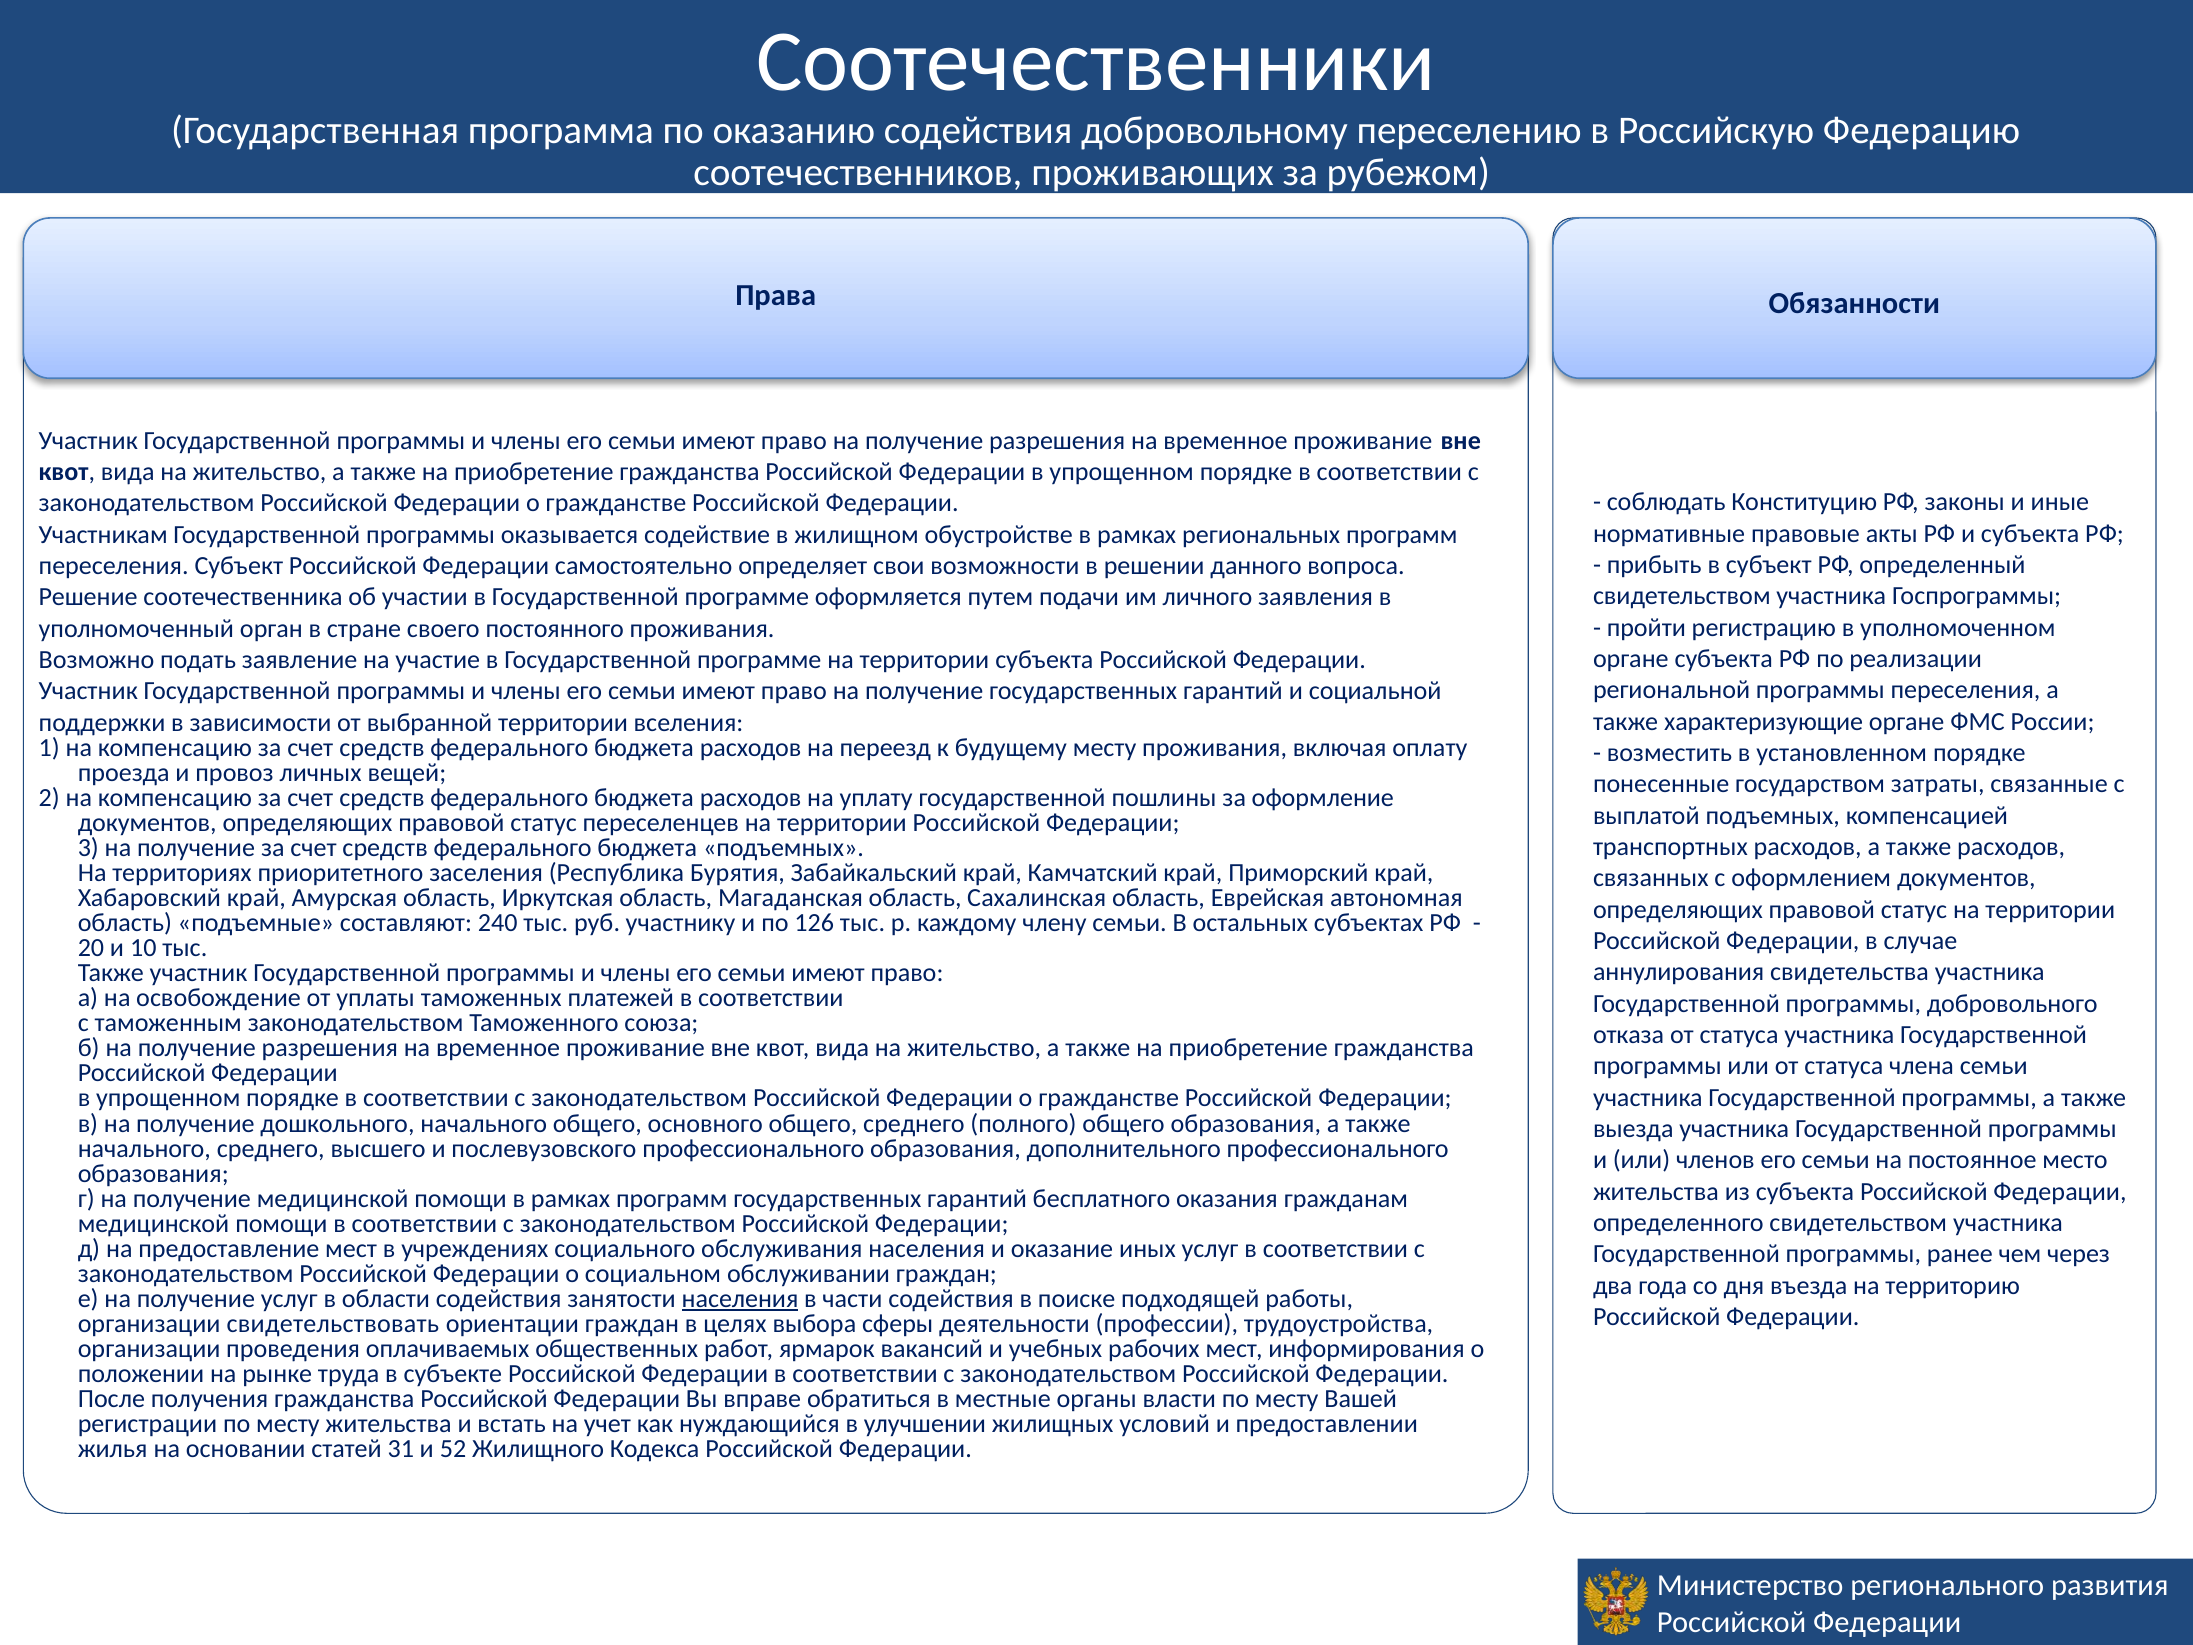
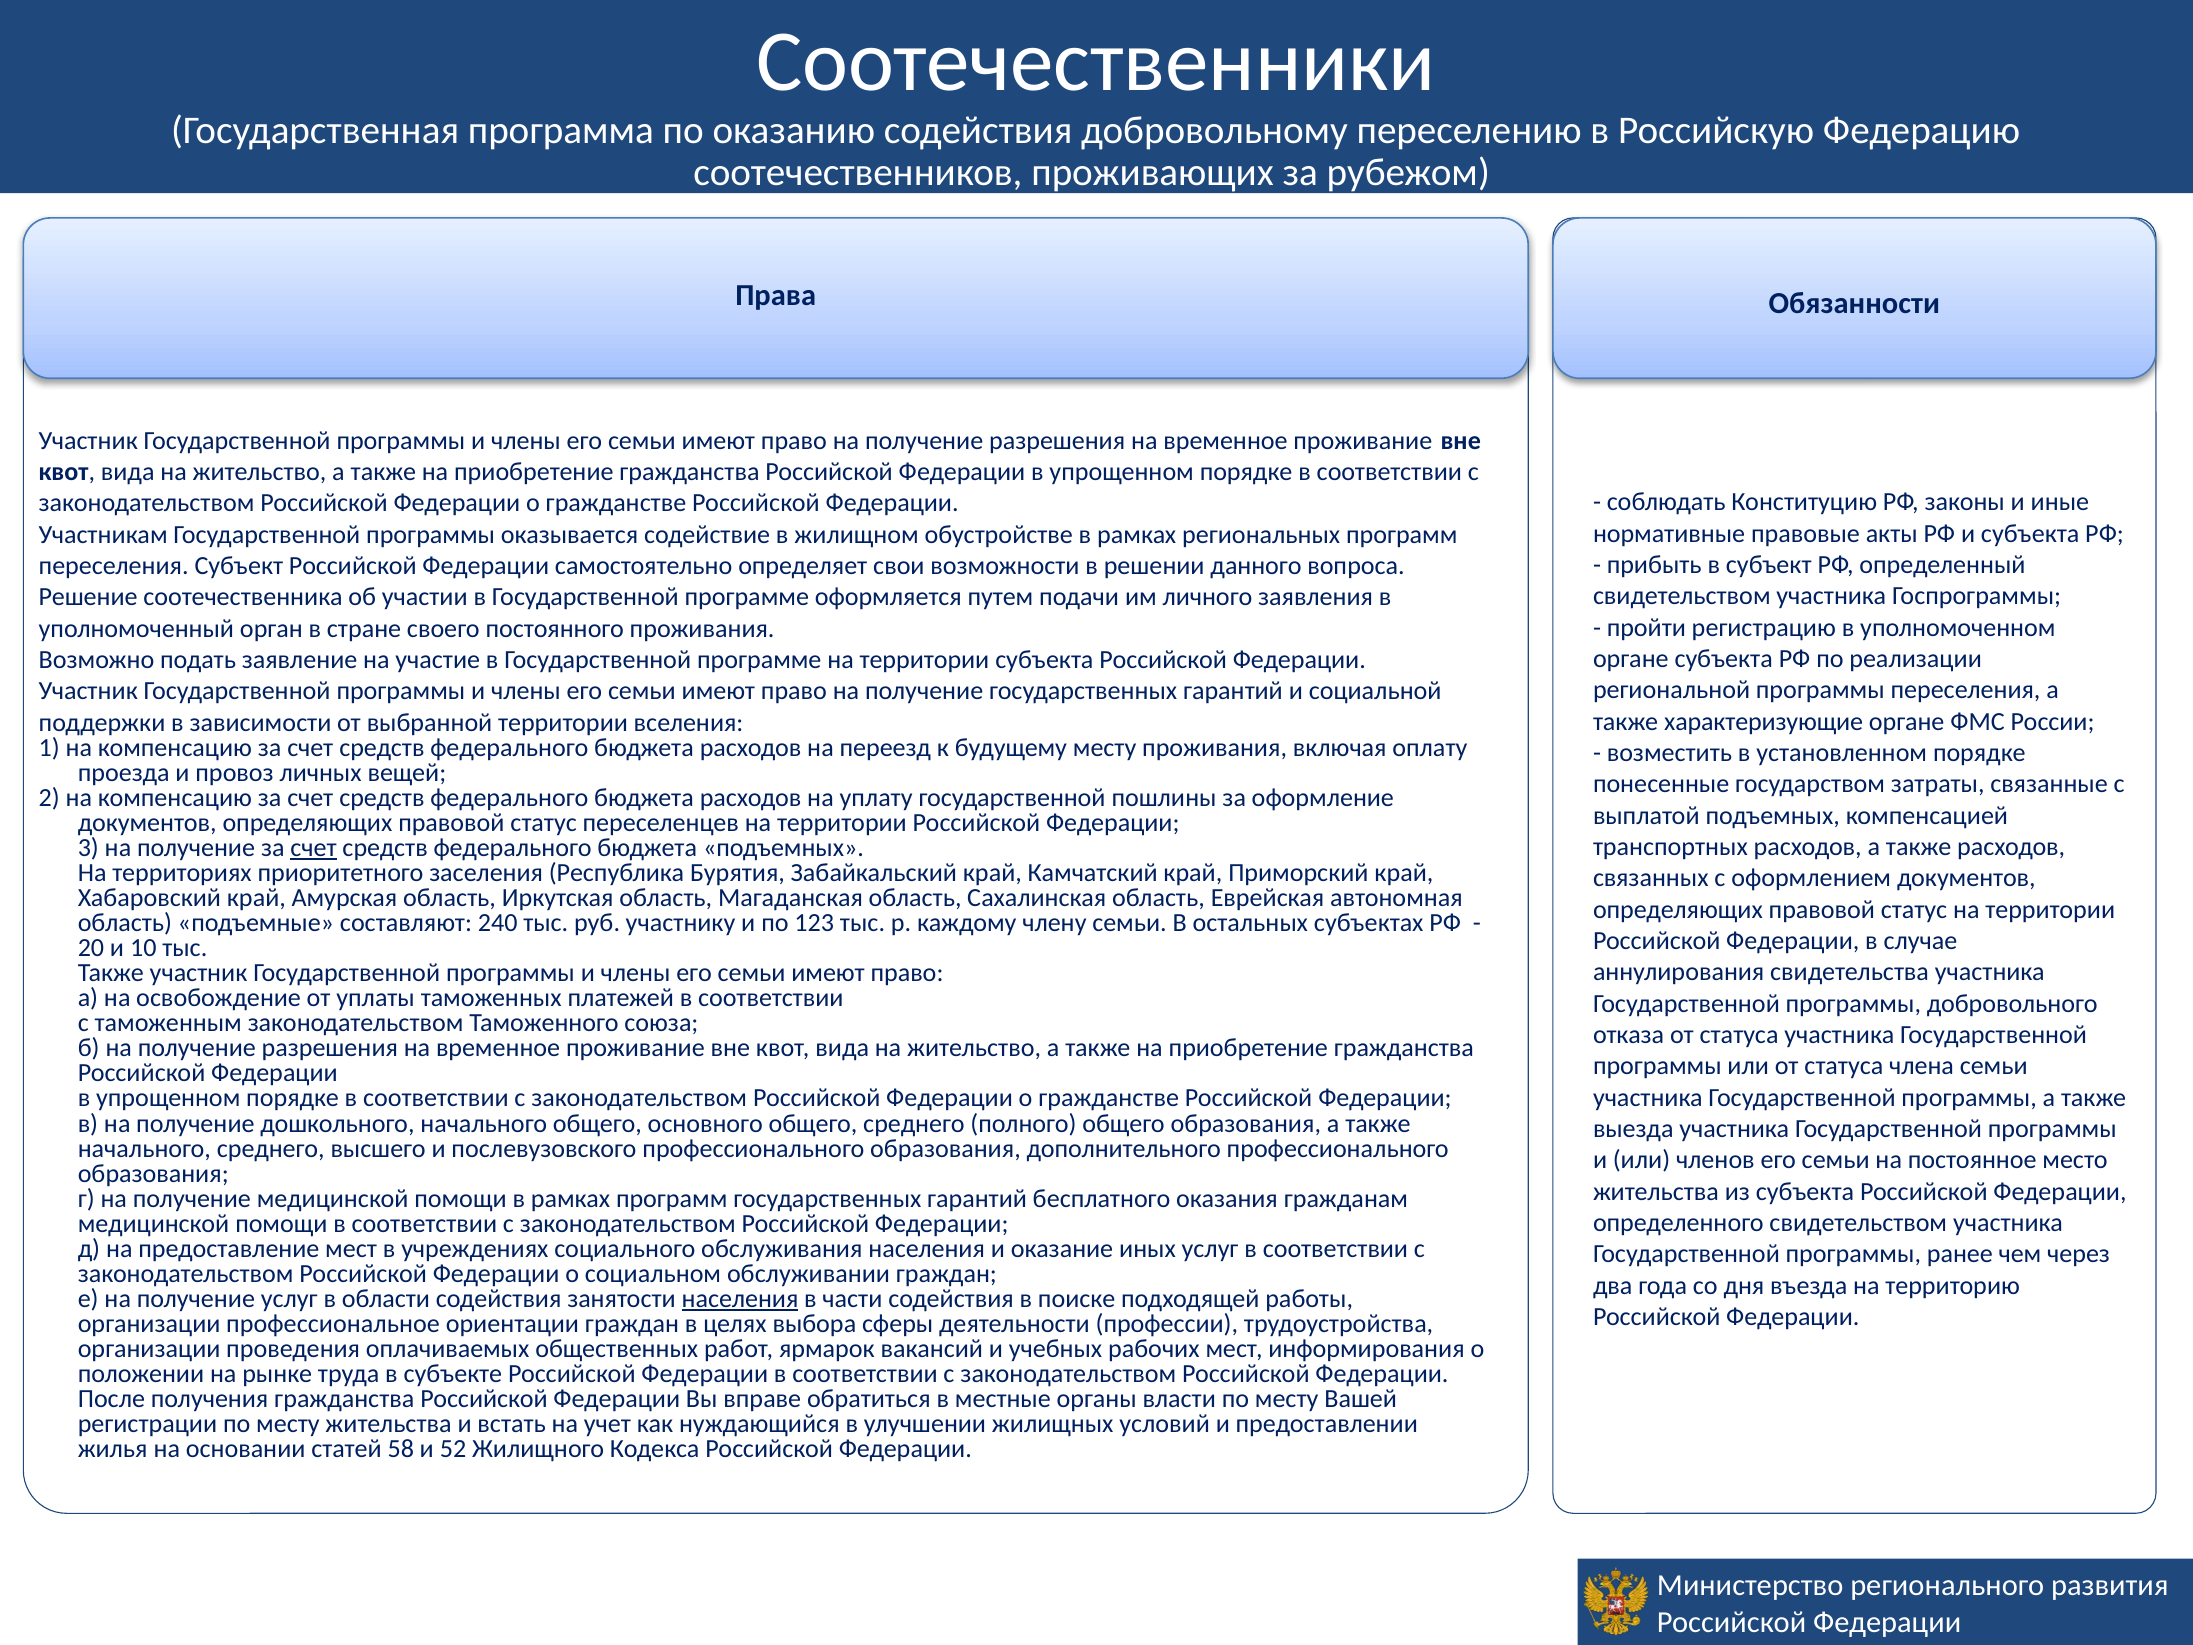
счет underline: none -> present (314, 848)
126: 126 -> 123 (814, 923)
свидетельствовать: свидетельствовать -> профессиональное (333, 1324)
31: 31 -> 58 (401, 1449)
